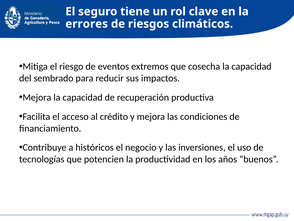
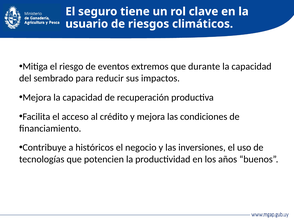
errores: errores -> usuario (87, 24)
cosecha: cosecha -> durante (204, 66)
